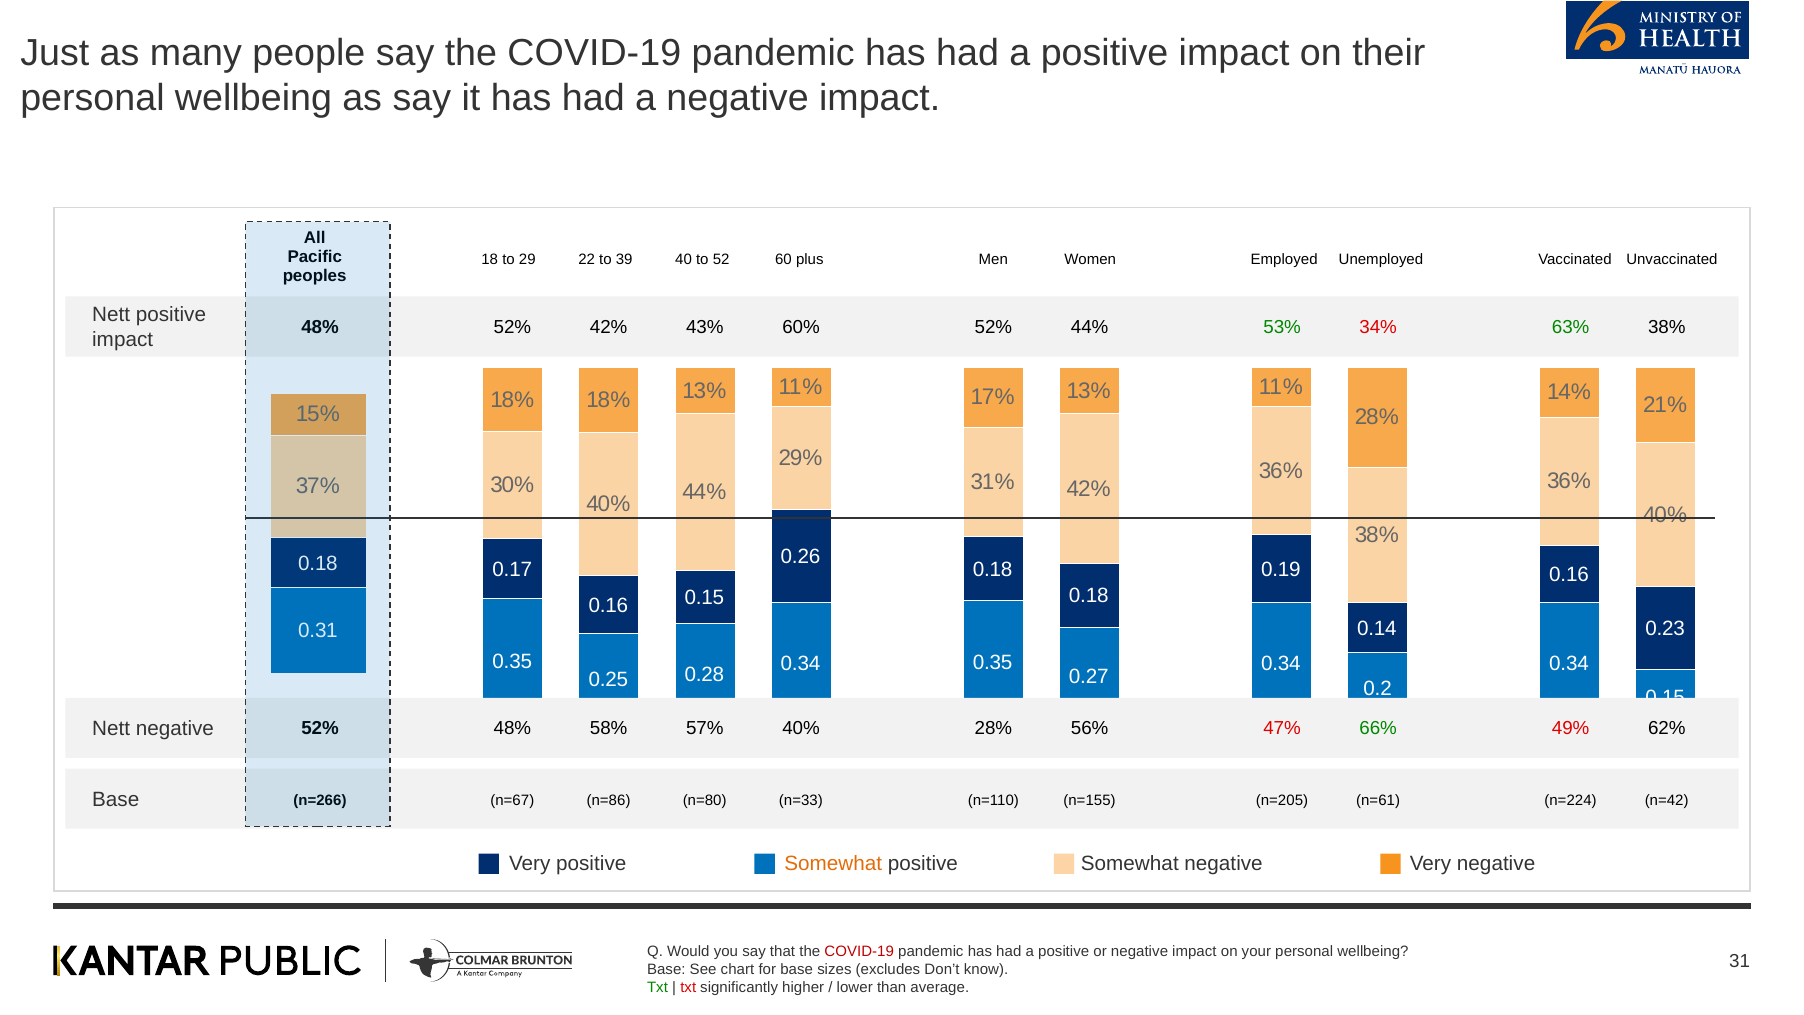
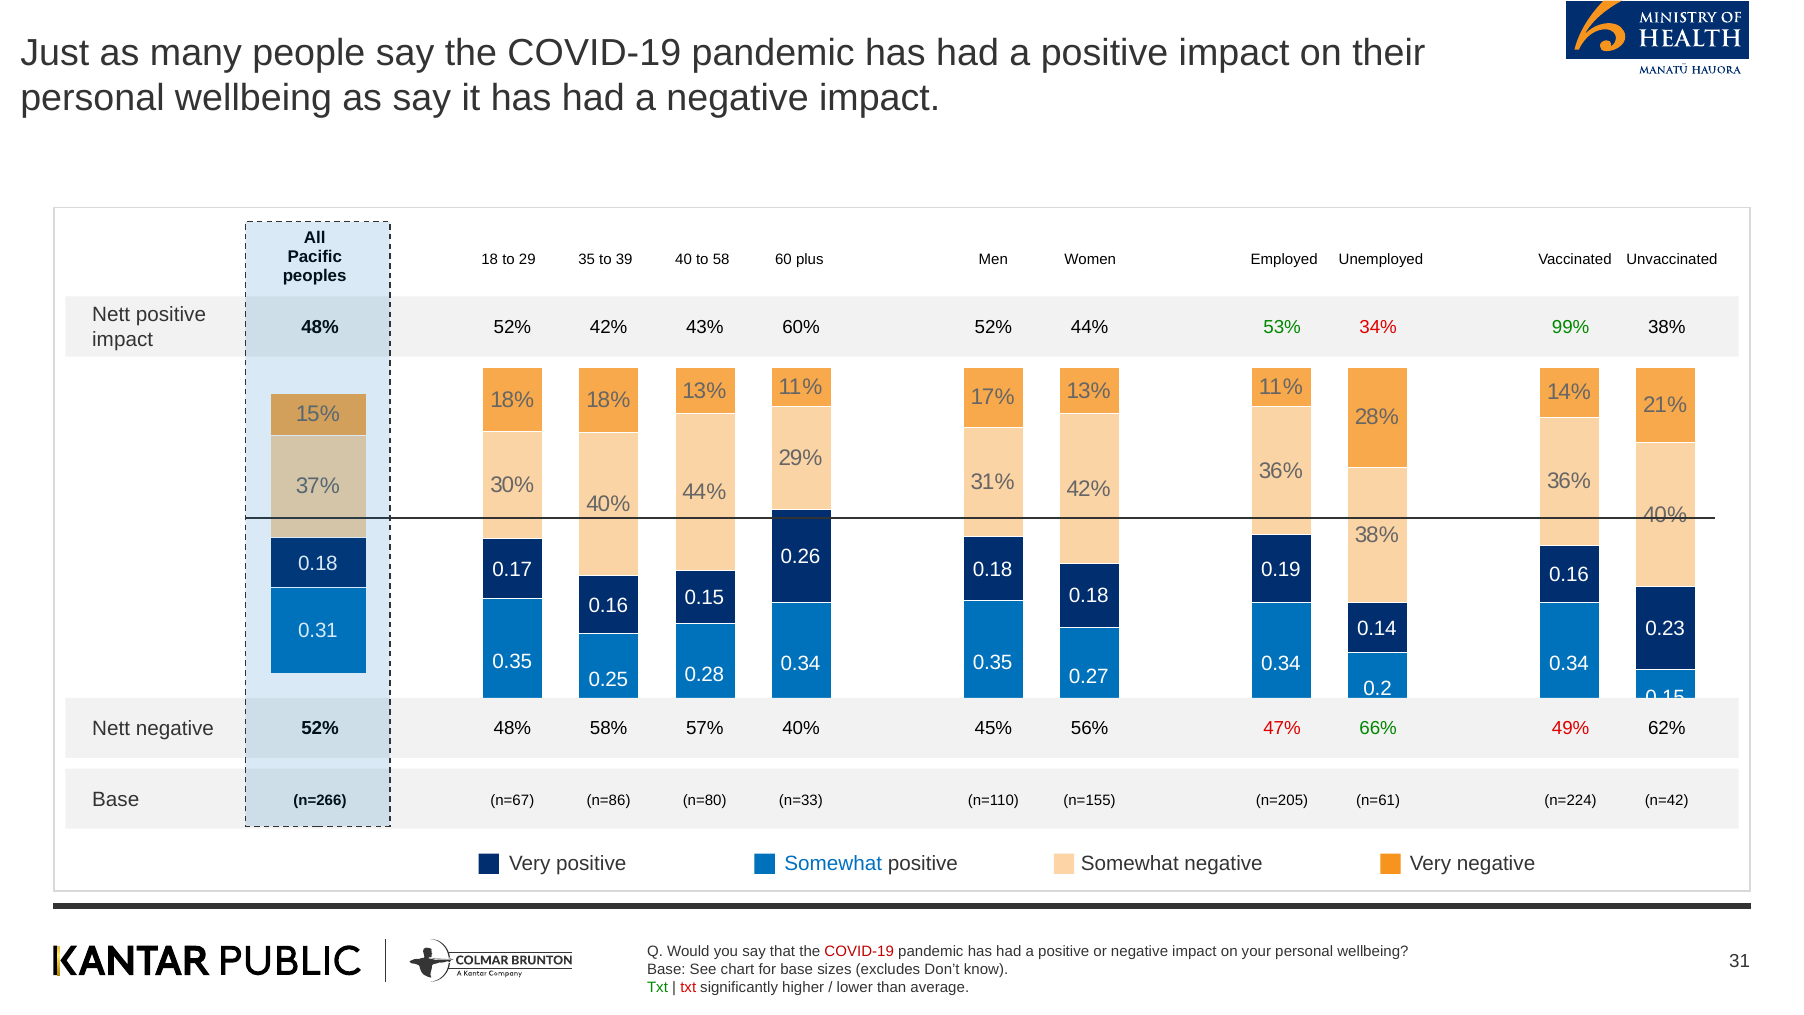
22: 22 -> 35 (587, 260)
52: 52 -> 58 (721, 260)
63%: 63% -> 99% (1571, 327)
40% 28%: 28% -> 45% (993, 729)
Somewhat colour: orange -> blue (833, 864)
